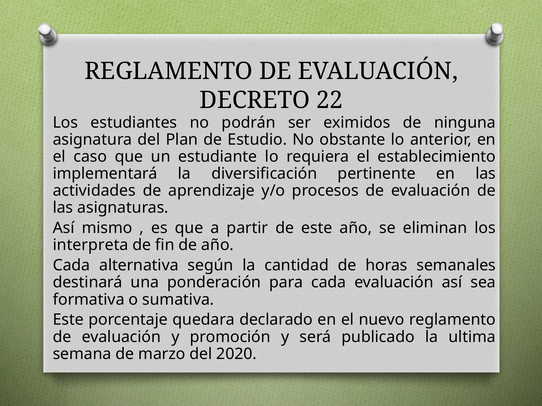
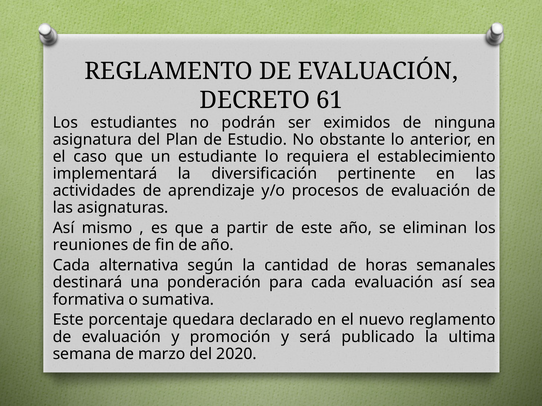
22: 22 -> 61 (330, 100)
interpreta: interpreta -> reuniones (91, 245)
